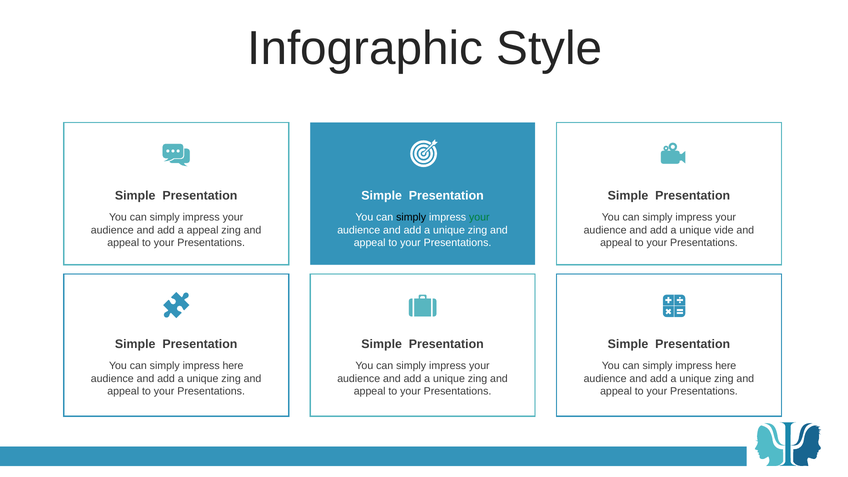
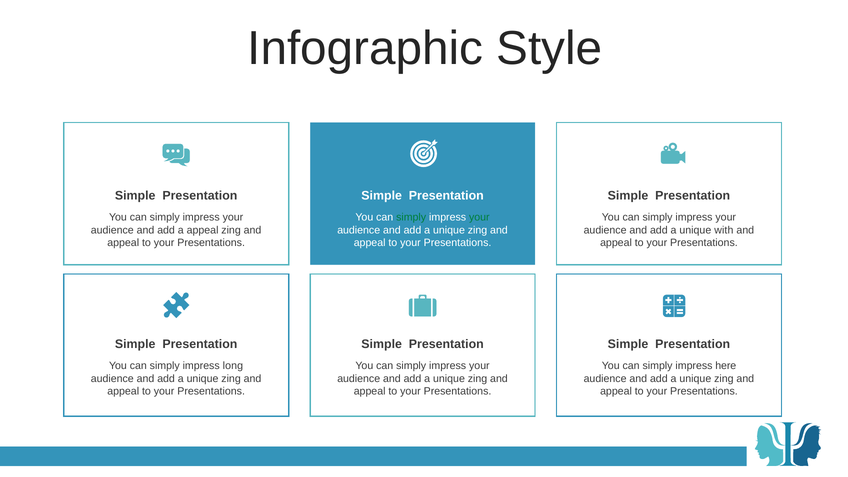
simply colour: black -> green (411, 217)
vide: vide -> with (724, 230)
here: here -> long (233, 366)
